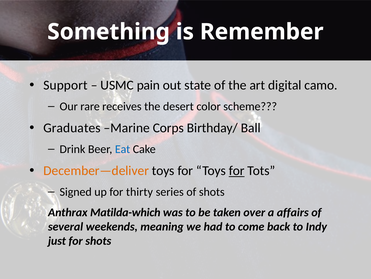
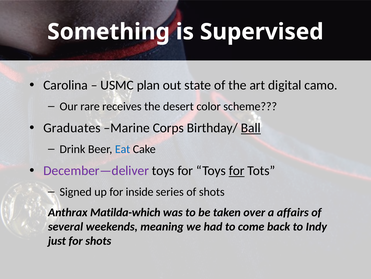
Remember: Remember -> Supervised (262, 32)
Support: Support -> Carolina (66, 85)
pain: pain -> plan (148, 85)
Ball underline: none -> present (251, 128)
December—deliver colour: orange -> purple (96, 170)
thirty: thirty -> inside (140, 192)
